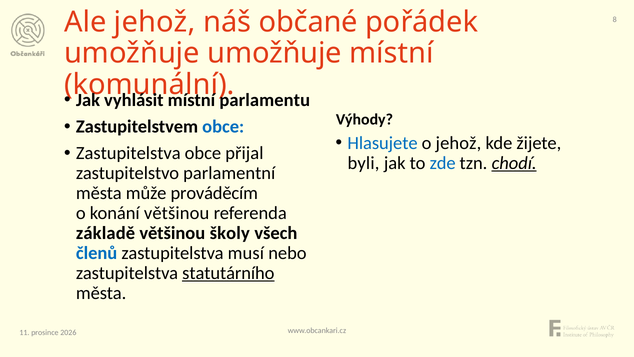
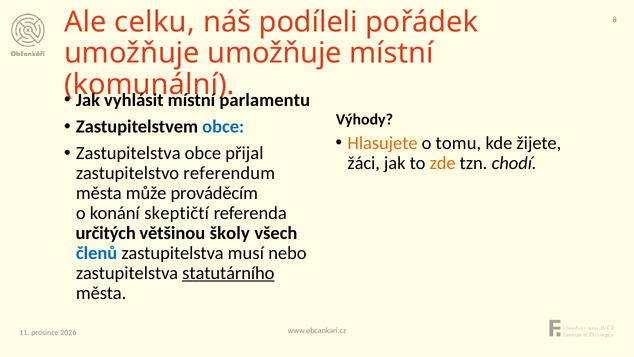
Ale jehož: jehož -> celku (155, 22)
občané: občané -> podíleli (308, 22)
Hlasujete colour: blue -> orange (382, 143)
o jehož: jehož -> tomu (458, 143)
byli: byli -> žáci (364, 163)
zde colour: blue -> orange (443, 163)
chodí underline: present -> none (514, 163)
parlamentní: parlamentní -> referendum (229, 173)
konání většinou: většinou -> skeptičtí (177, 213)
základě: základě -> určitých (106, 233)
